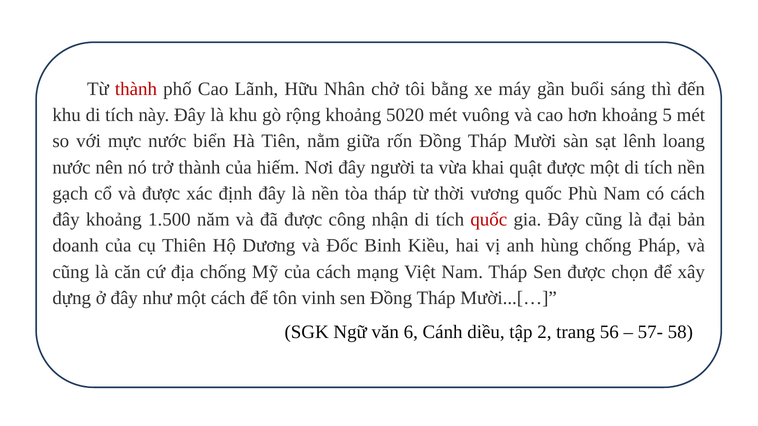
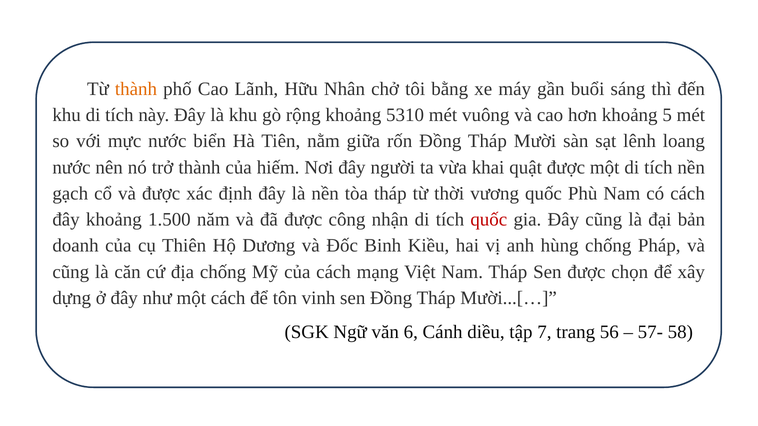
thành colour: red -> orange (136, 89)
5020: 5020 -> 5310 (405, 115)
2: 2 -> 7 (544, 332)
